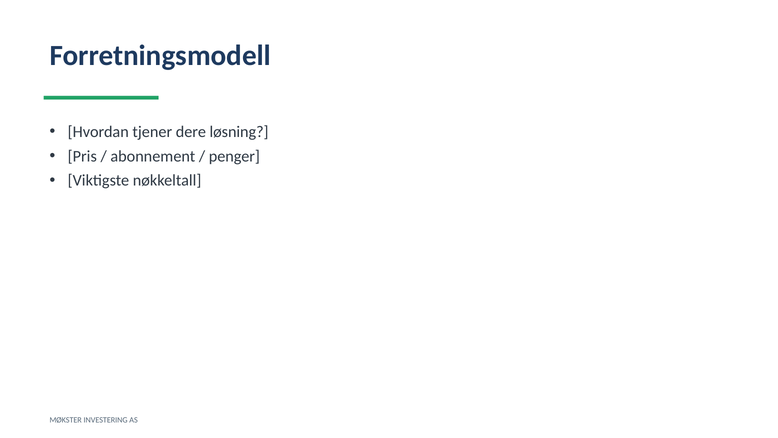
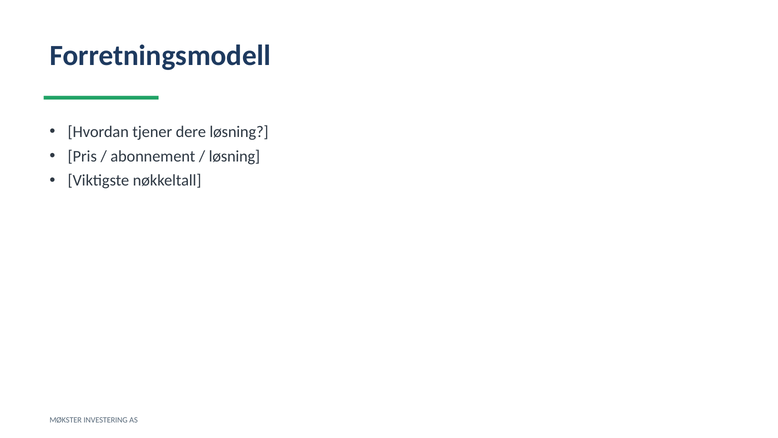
penger: penger -> løsning (234, 156)
